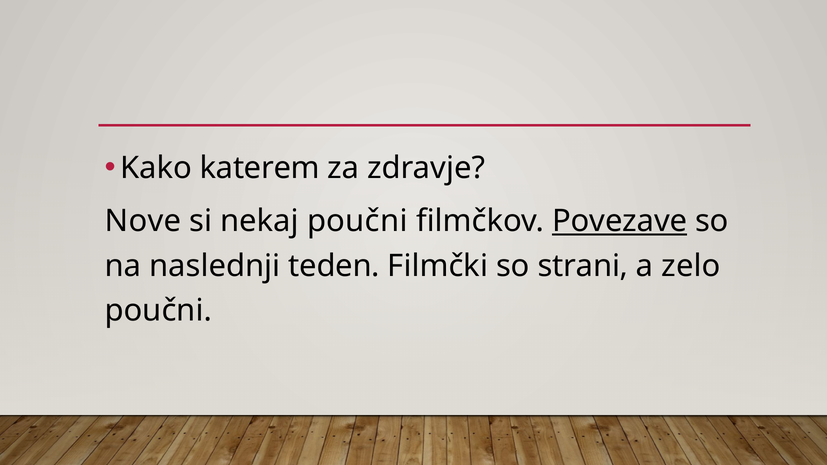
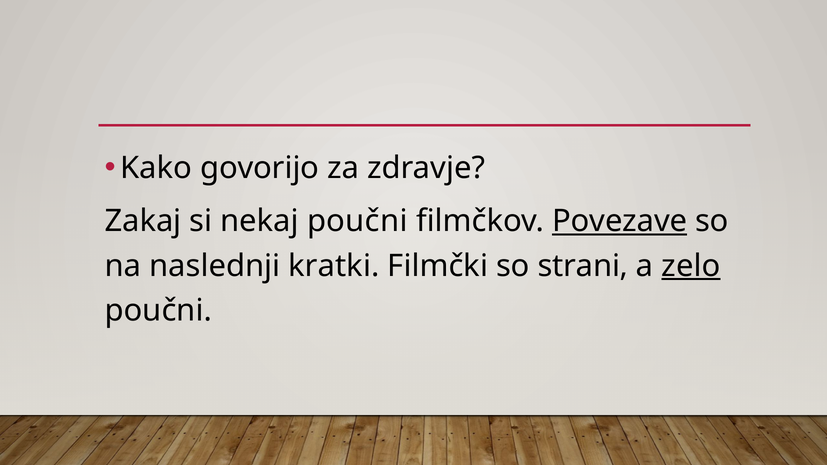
katerem: katerem -> govorijo (260, 168)
Nove: Nove -> Zakaj (143, 221)
teden: teden -> kratki (334, 266)
zelo underline: none -> present (691, 266)
